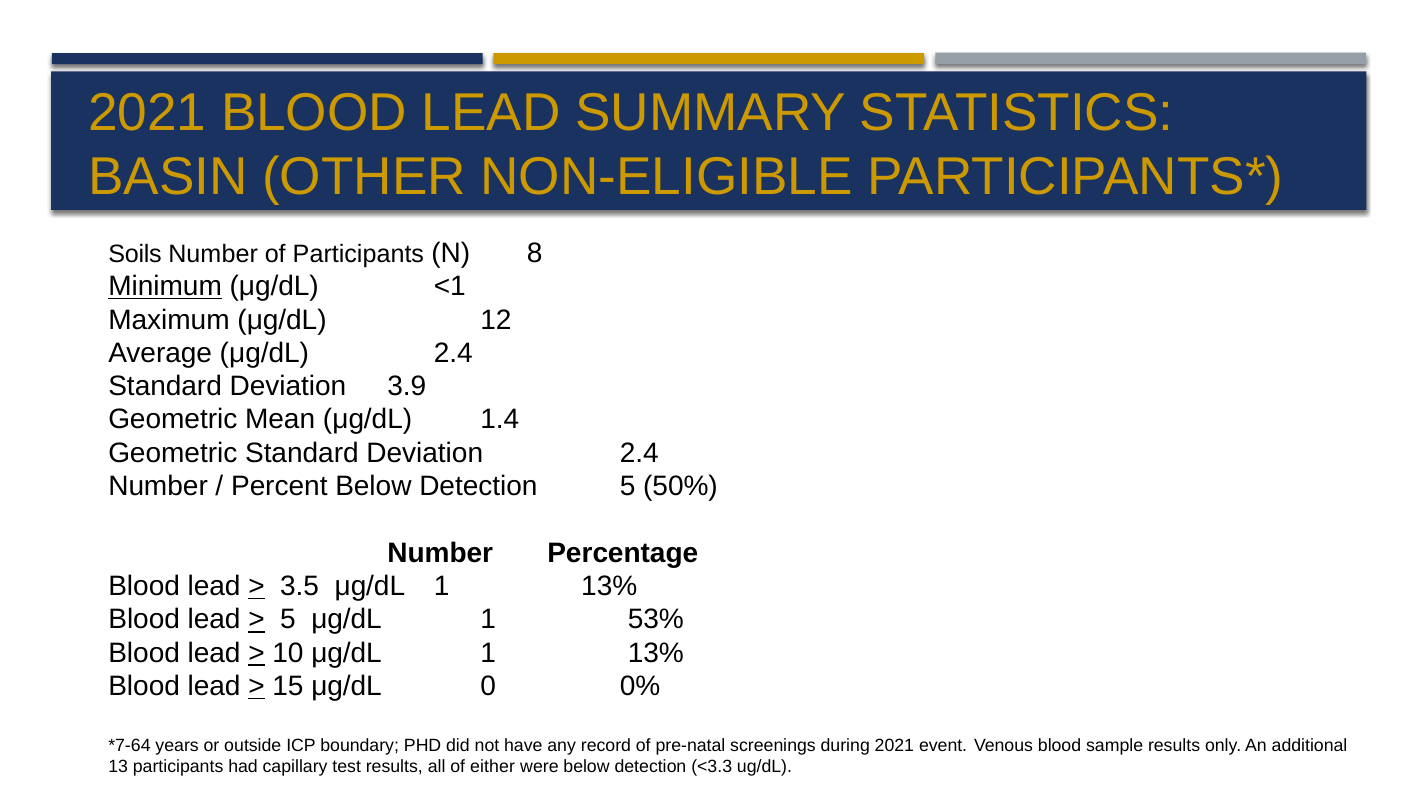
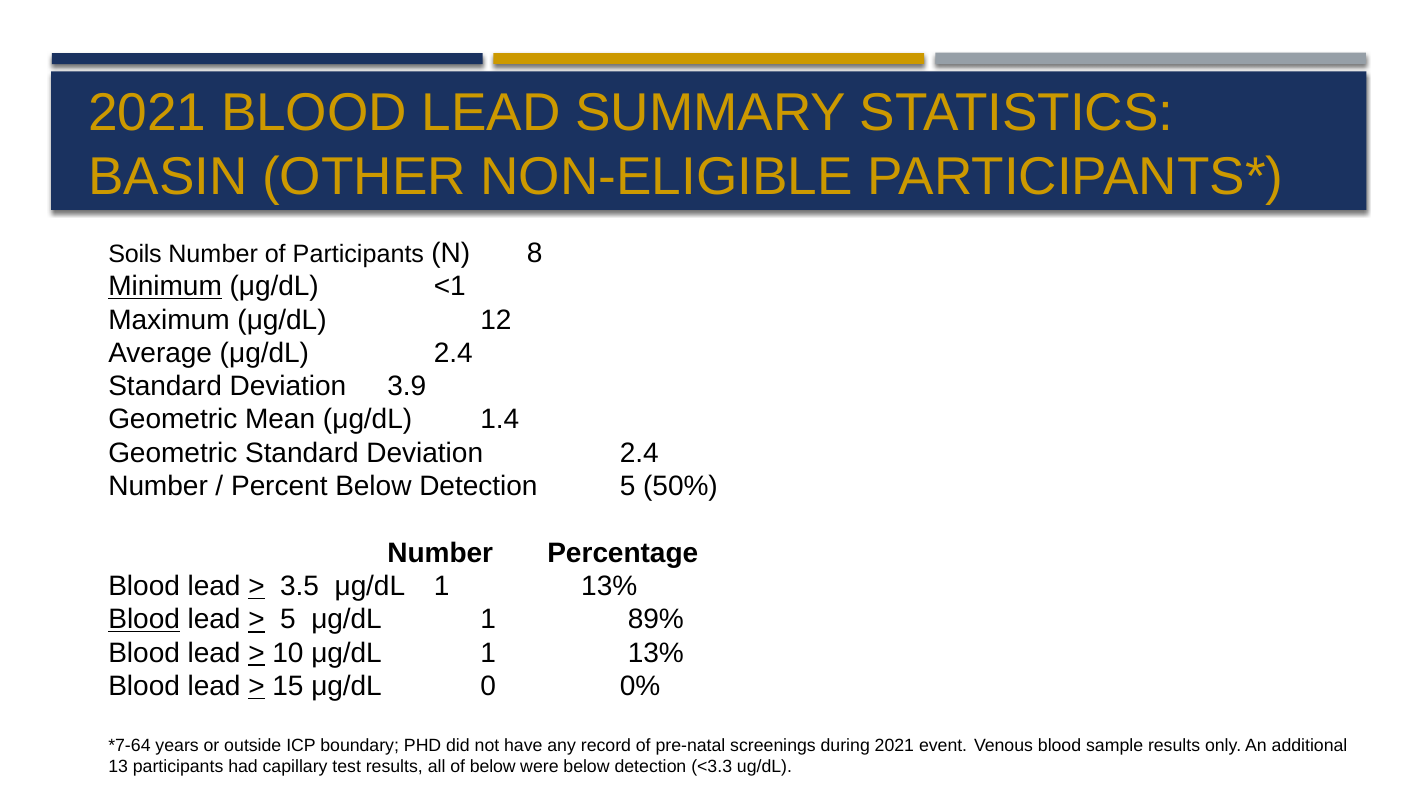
Blood underline: none -> present (144, 619)
53%: 53% -> 89% (656, 619)
of either: either -> below (493, 766)
